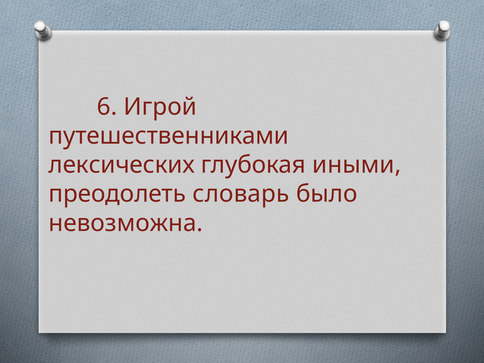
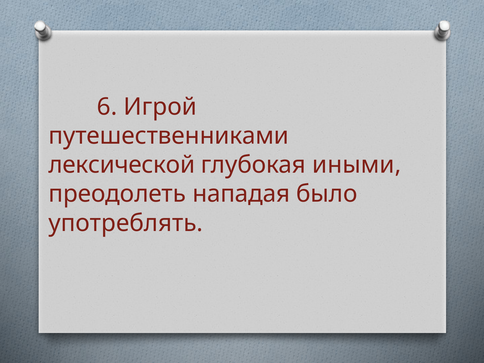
лексических: лексических -> лексической (122, 165)
словарь: словарь -> нападая (241, 194)
невозможна: невозможна -> употреблять (126, 223)
